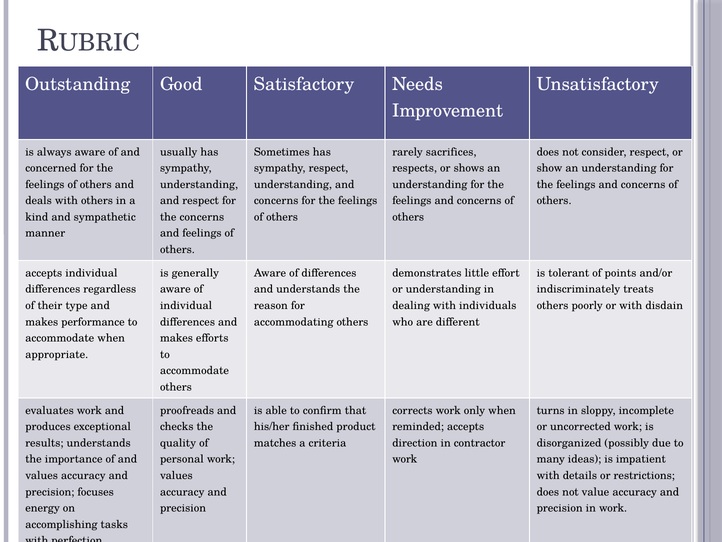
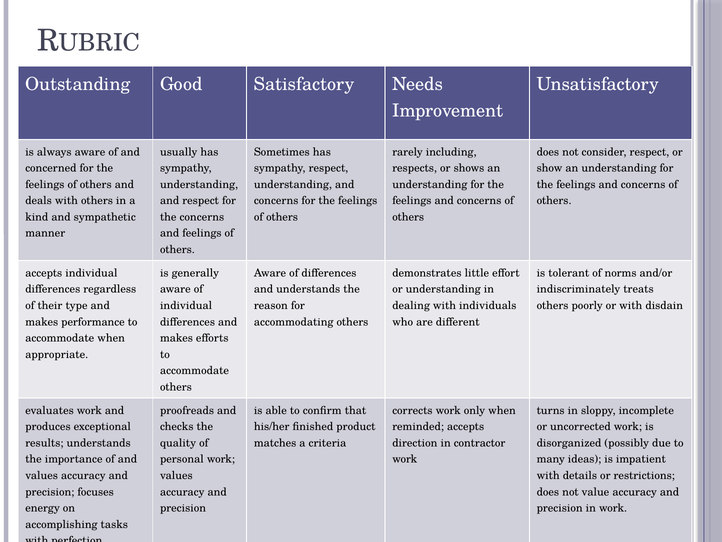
sacrifices: sacrifices -> including (451, 152)
points: points -> norms (621, 273)
